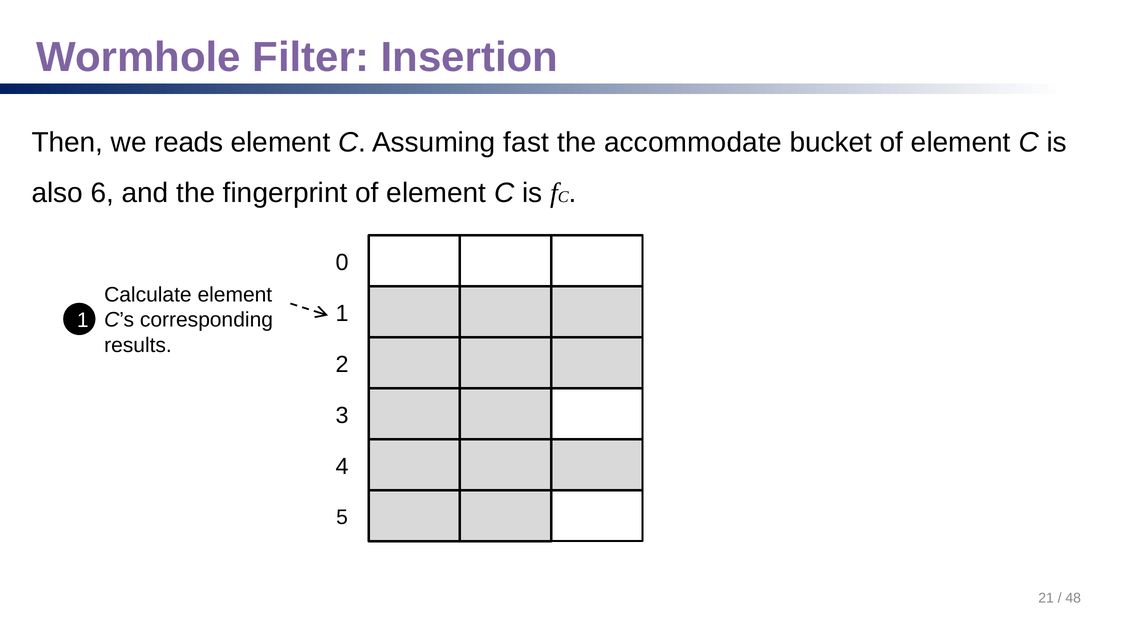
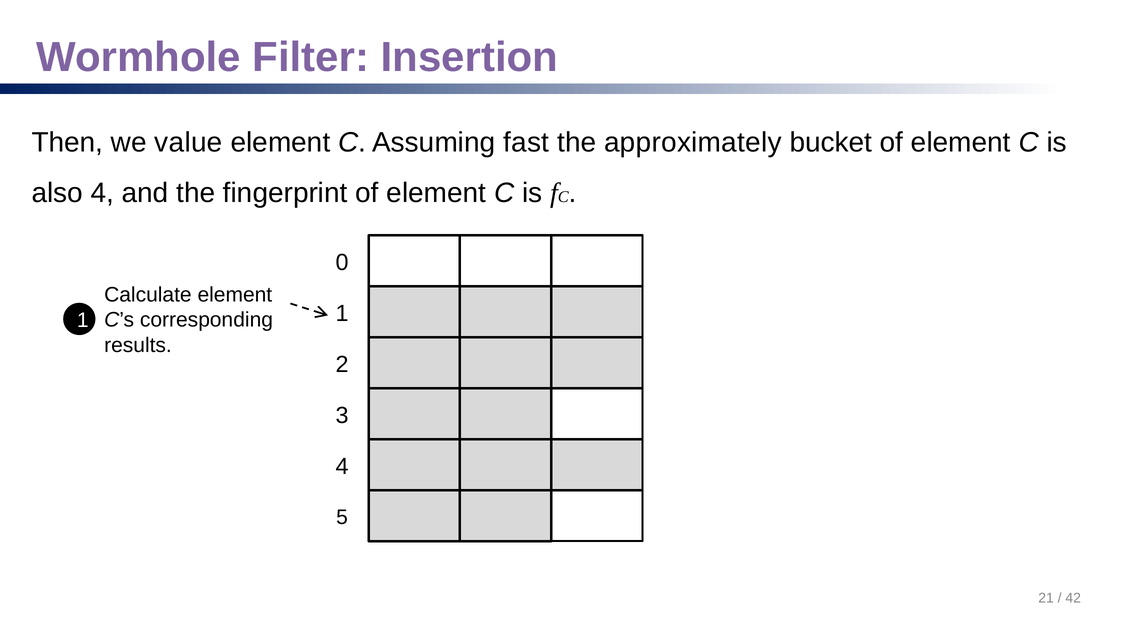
reads: reads -> value (188, 143)
accommodate: accommodate -> approximately (693, 143)
also 6: 6 -> 4 (102, 193)
48: 48 -> 42 (1073, 598)
